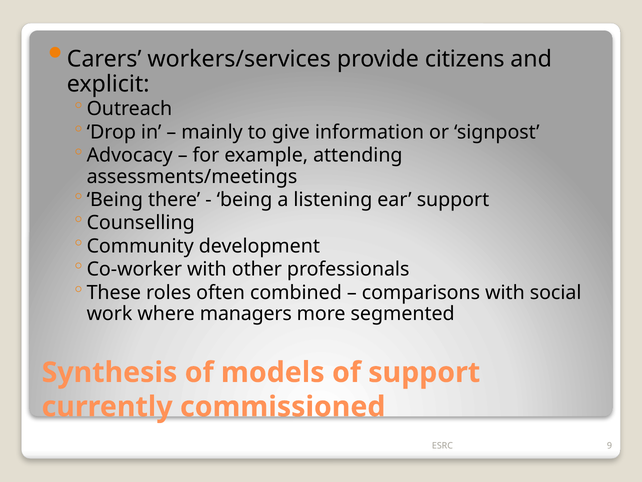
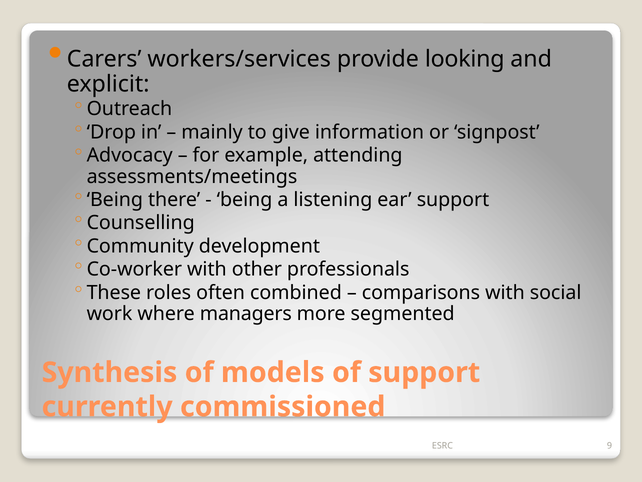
citizens: citizens -> looking (465, 59)
